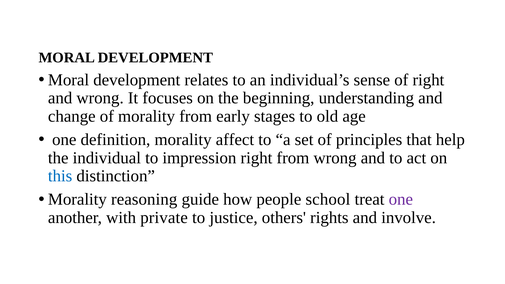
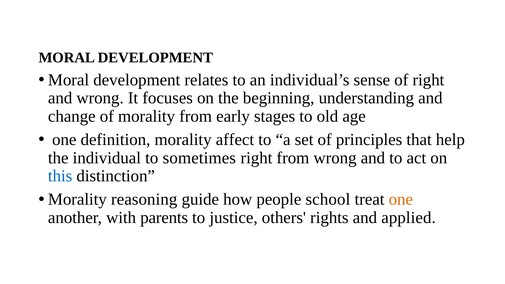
impression: impression -> sometimes (199, 158)
one colour: purple -> orange (401, 199)
private: private -> parents (164, 218)
involve: involve -> applied (409, 218)
